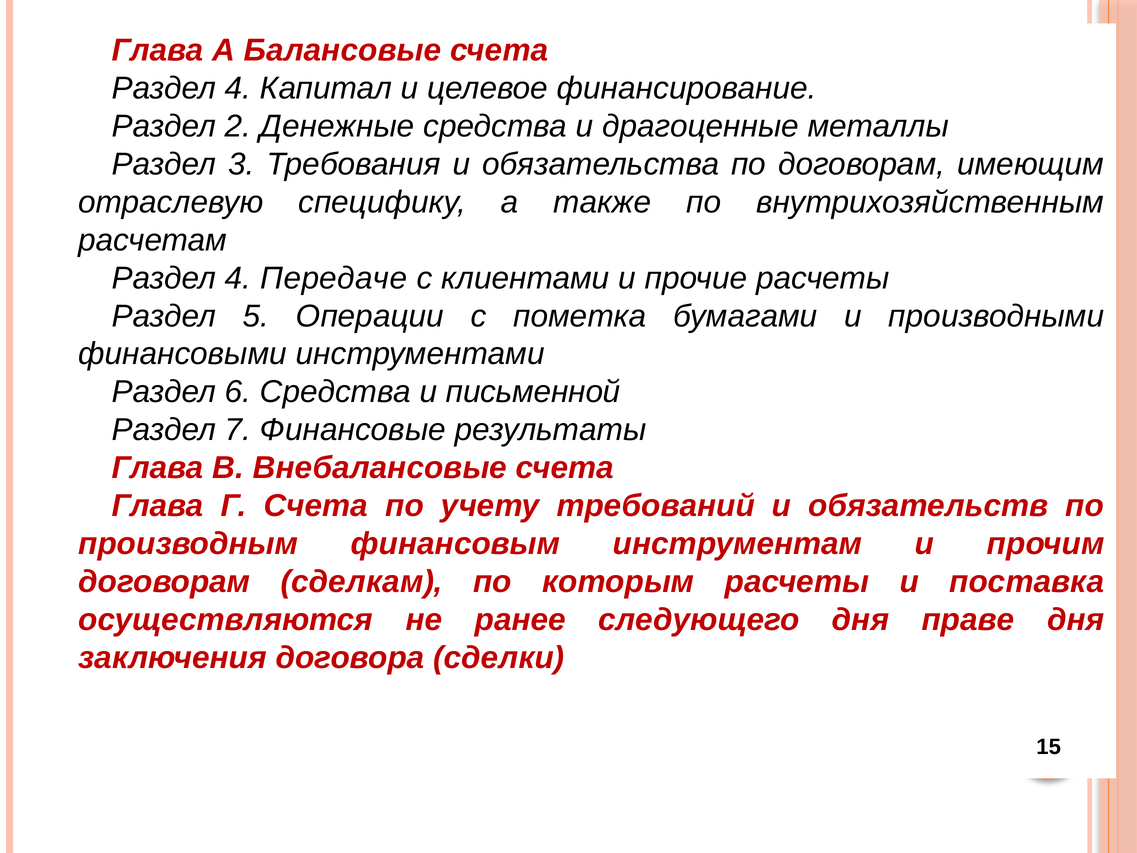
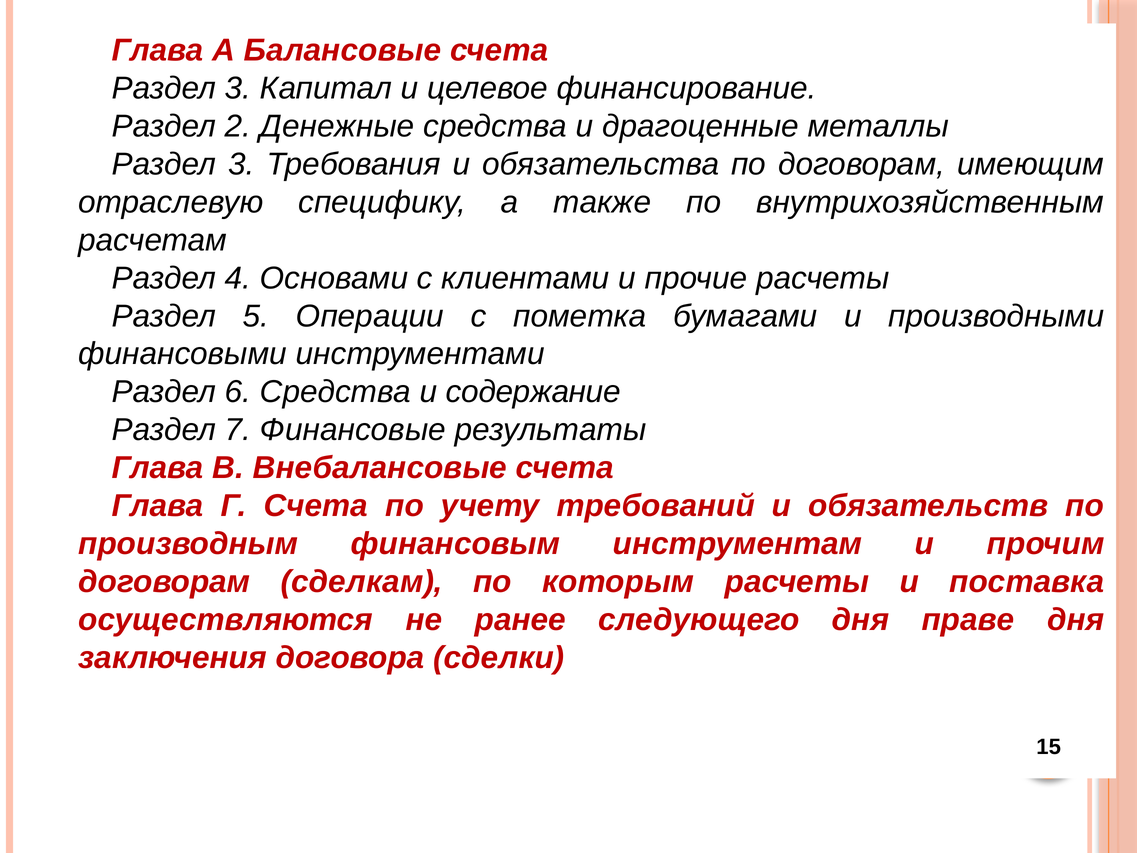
4: 4 -> 3 (238, 88)
Передаче: Передаче -> Основами (334, 278)
письменной: письменной -> содержание (533, 392)
